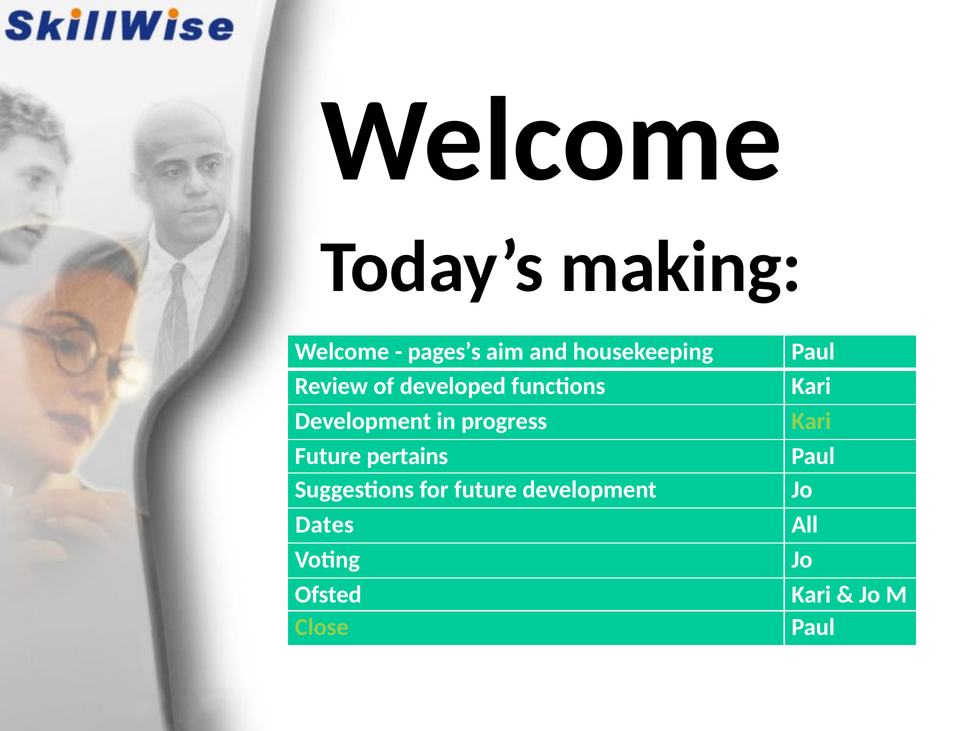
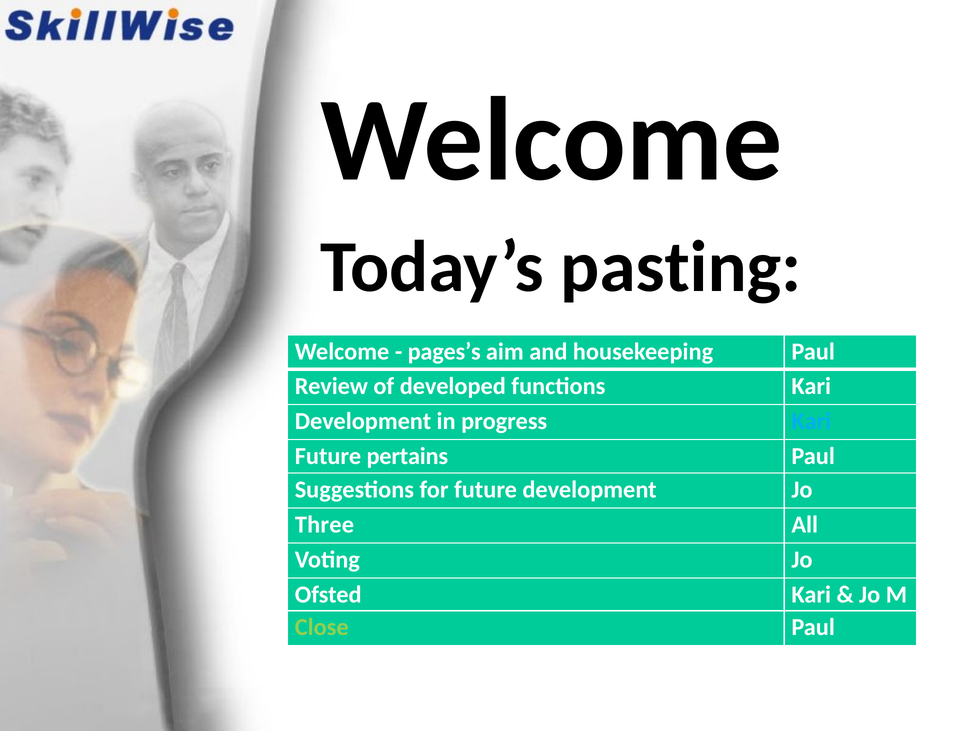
making: making -> pasting (681, 267)
Kari colour: light green -> light blue (811, 421)
Dates: Dates -> Three (325, 524)
